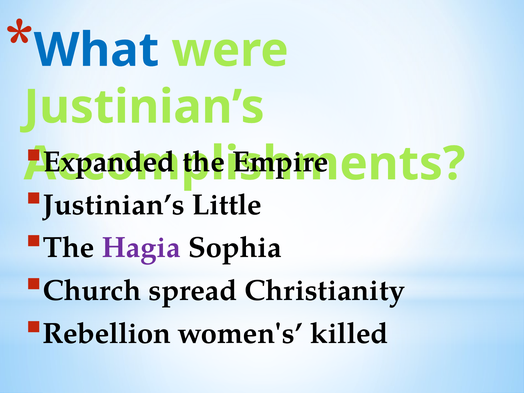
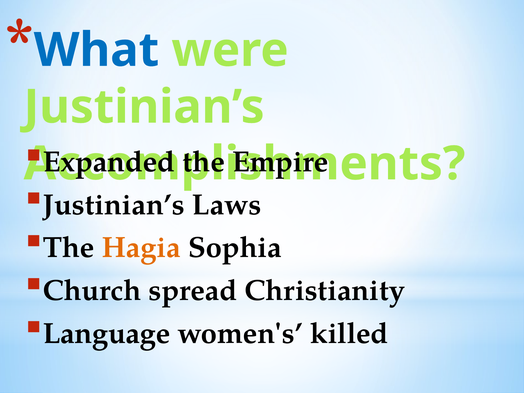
Little: Little -> Laws (227, 205)
Hagia colour: purple -> orange (141, 248)
Rebellion: Rebellion -> Language (107, 334)
